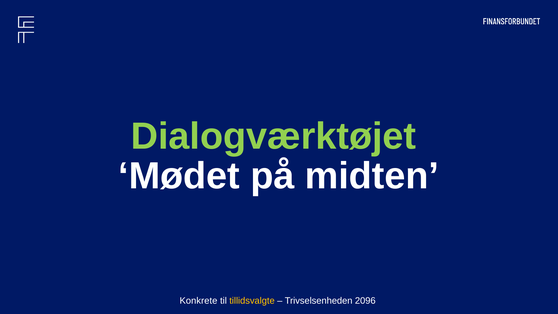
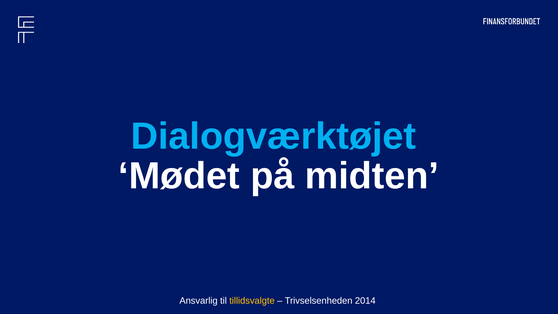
Dialogværktøjet colour: light green -> light blue (274, 136)
Konkrete: Konkrete -> Ansvarlig (199, 301)
2096: 2096 -> 2014 (365, 301)
